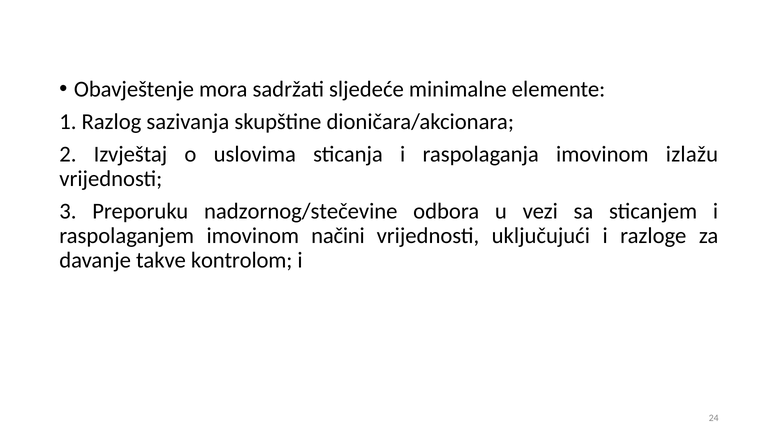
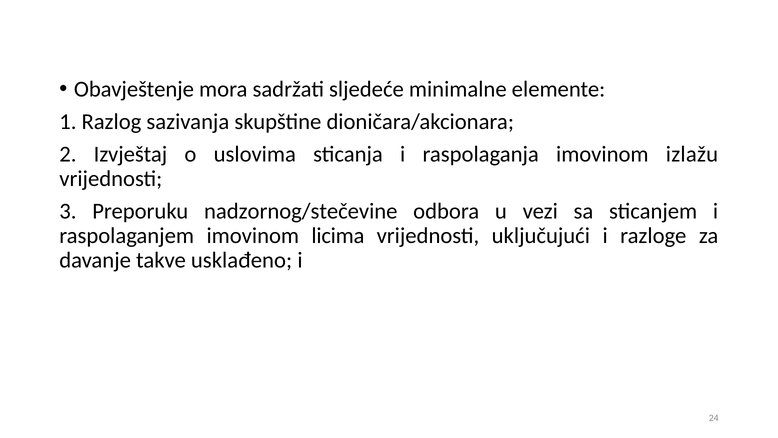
načini: načini -> licima (338, 236)
kontrolom: kontrolom -> usklađeno (242, 260)
